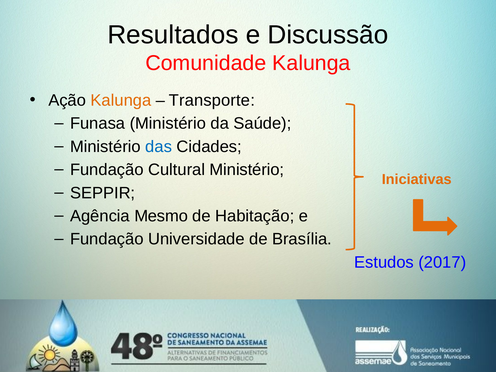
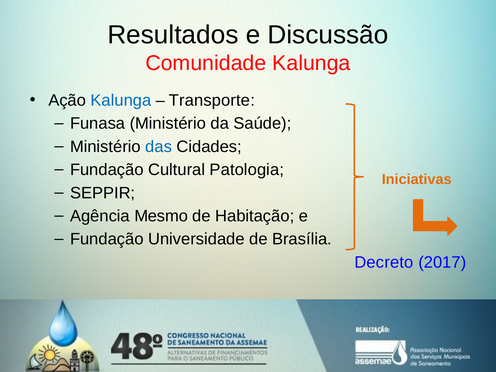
Kalunga colour: orange -> blue (121, 100)
Cultural Ministério: Ministério -> Patologia (247, 170)
Estudos: Estudos -> Decreto (384, 262)
